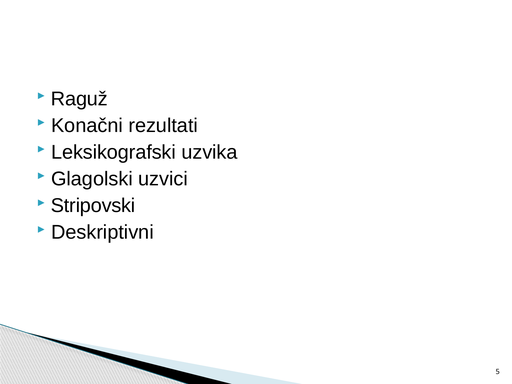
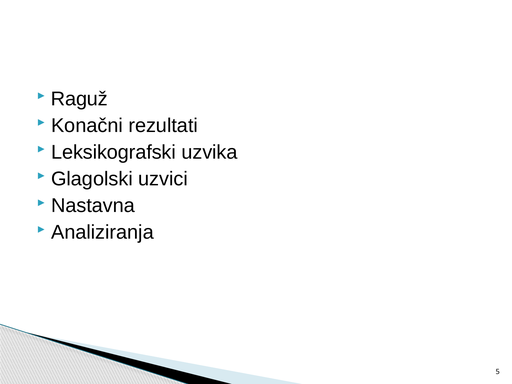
Stripovski: Stripovski -> Nastavna (93, 206)
Deskriptivni: Deskriptivni -> Analiziranja (102, 232)
